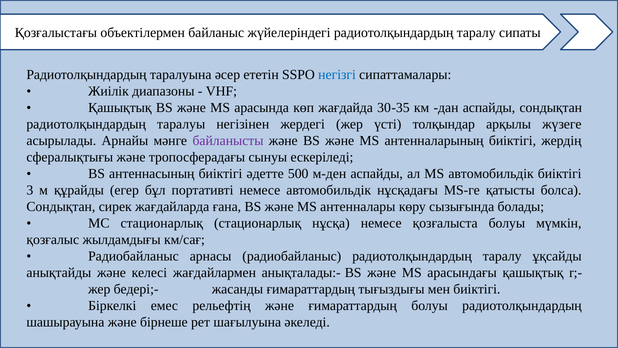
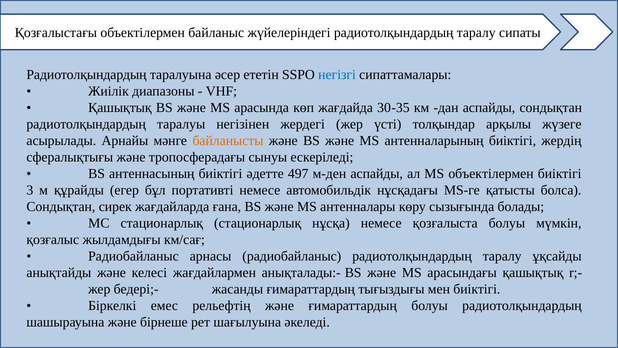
байланысты colour: purple -> orange (228, 140)
500: 500 -> 497 (298, 173)
MS автомобильдік: автомобильдік -> объектілермен (491, 173)
